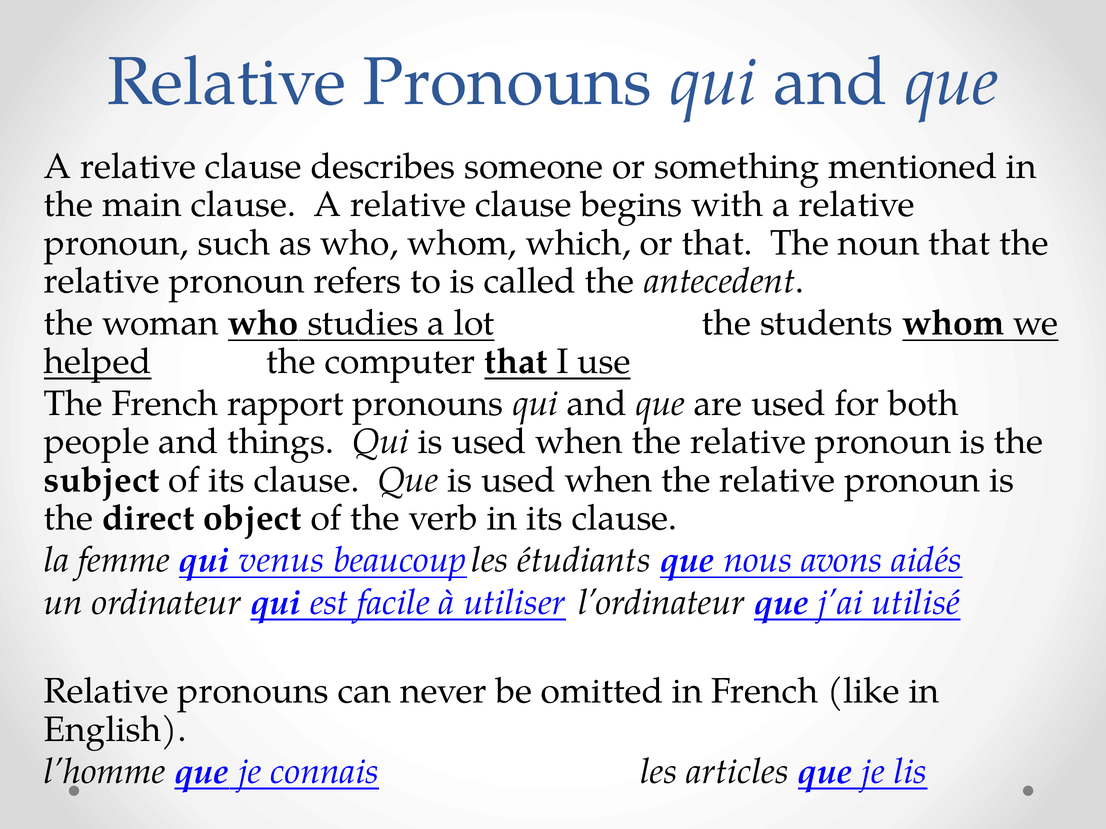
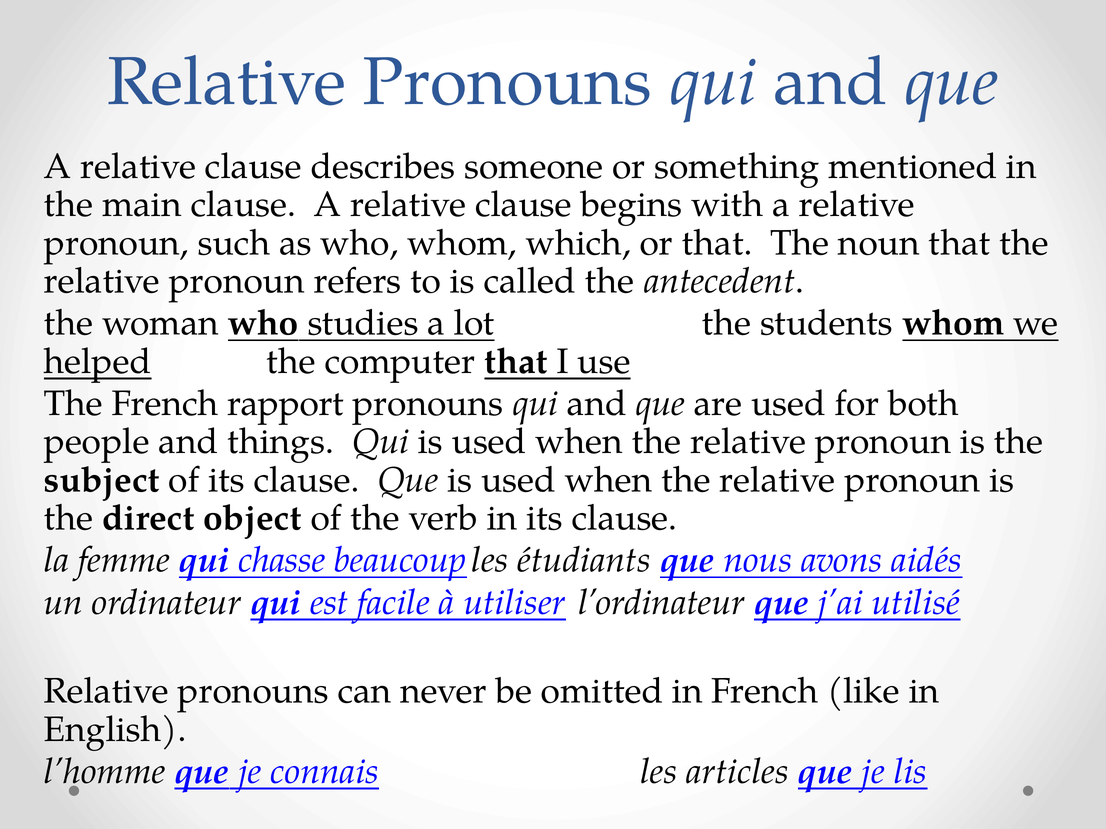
venus: venus -> chasse (282, 561)
